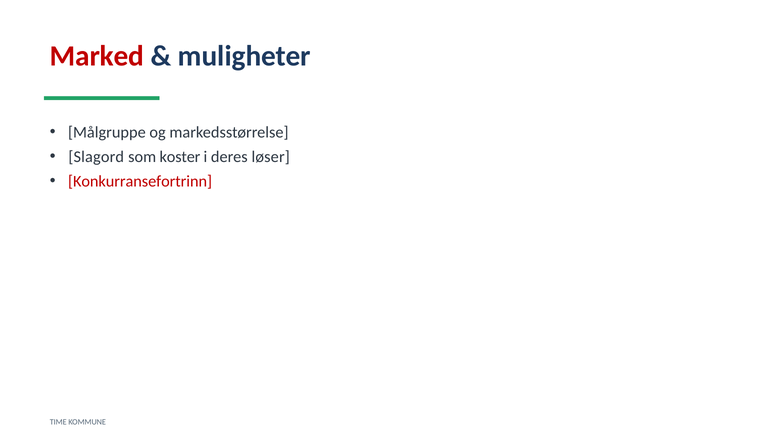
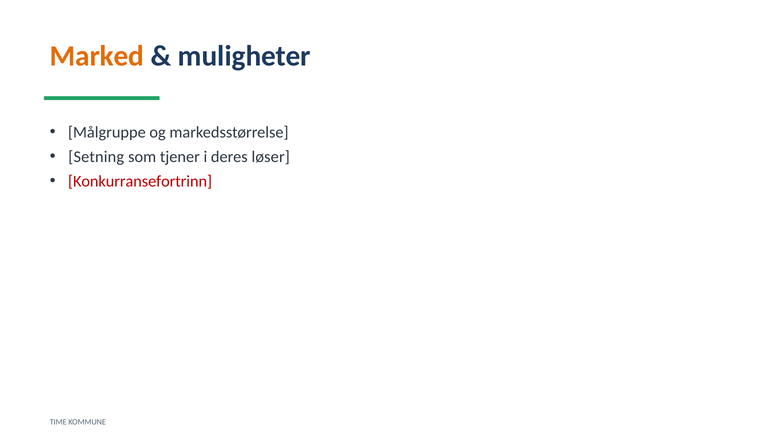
Marked colour: red -> orange (97, 56)
Slagord: Slagord -> Setning (96, 157)
koster: koster -> tjener (180, 157)
